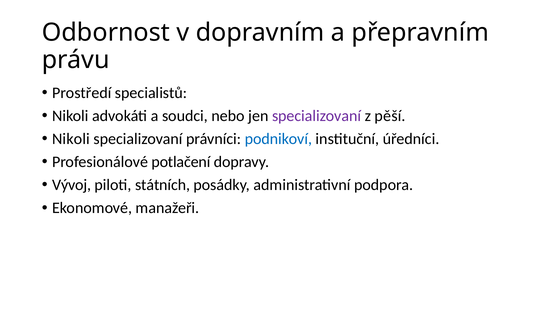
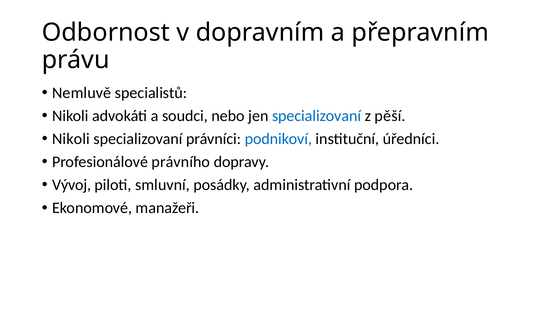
Prostředí: Prostředí -> Nemluvě (82, 93)
specializovaní colour: purple -> blue (317, 116)
potlačení: potlačení -> právního (181, 162)
státních: státních -> smluvní (163, 185)
